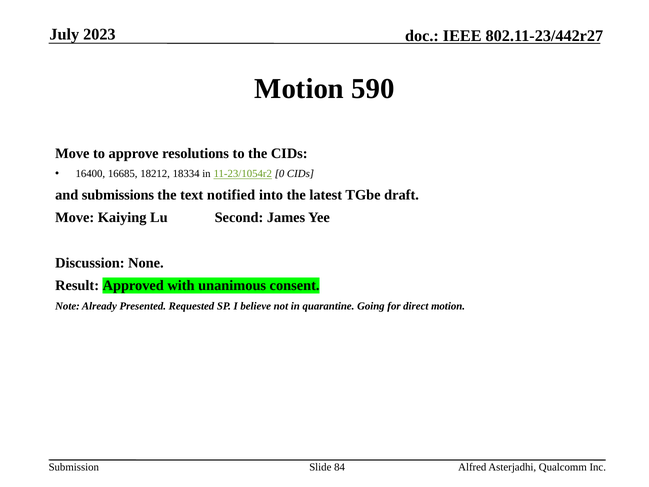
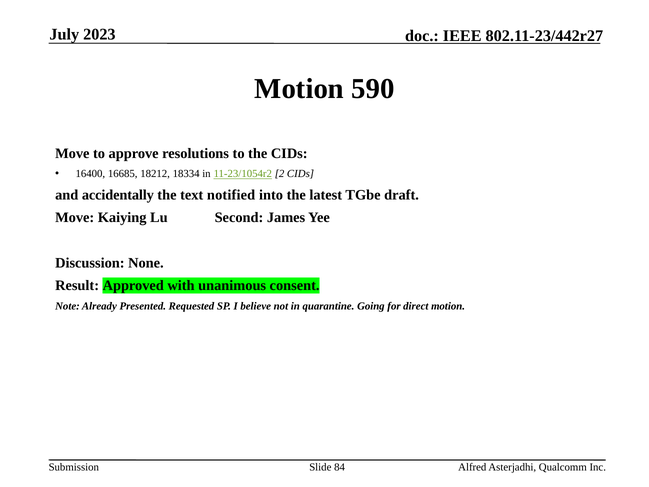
0: 0 -> 2 (280, 174)
submissions: submissions -> accidentally (118, 195)
